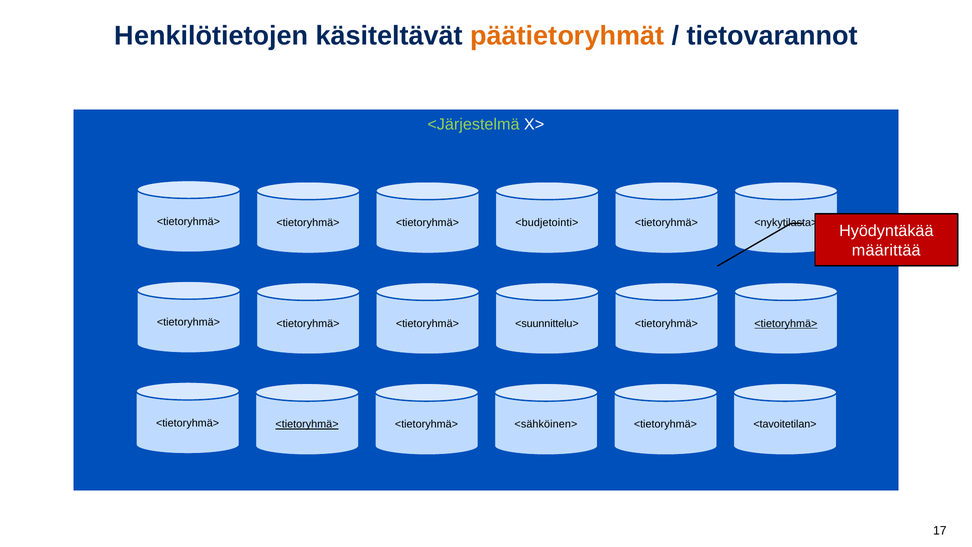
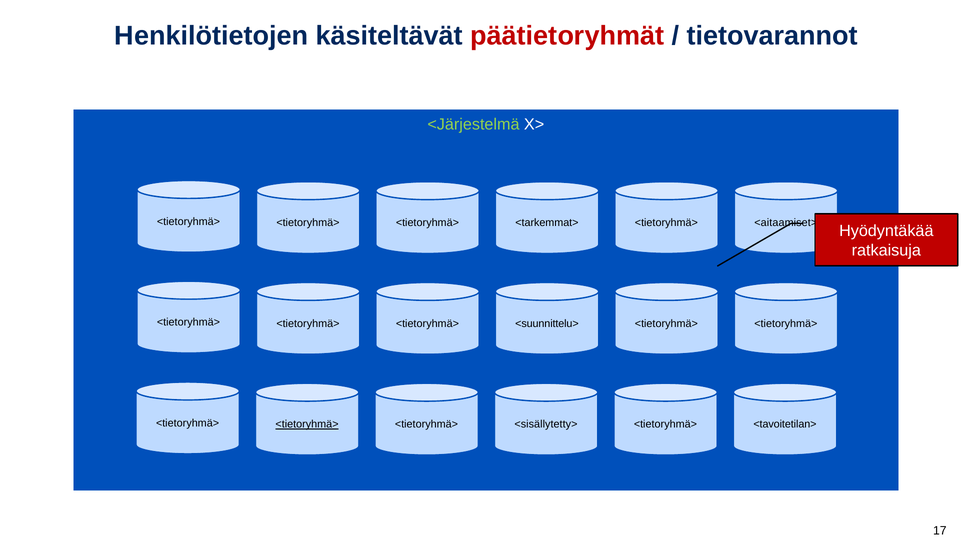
päätietoryhmät colour: orange -> red (567, 36)
<budjetointi>: <budjetointi> -> <tarkemmat> (547, 223)
<nykytilasta>: <nykytilasta> -> <aitaamiset> (786, 223)
määrittää: määrittää -> ratkaisuja (886, 250)
<tietoryhmä> underline: present -> none (786, 323)
<sähköinen>: <sähköinen> -> <sisällytetty> (546, 424)
